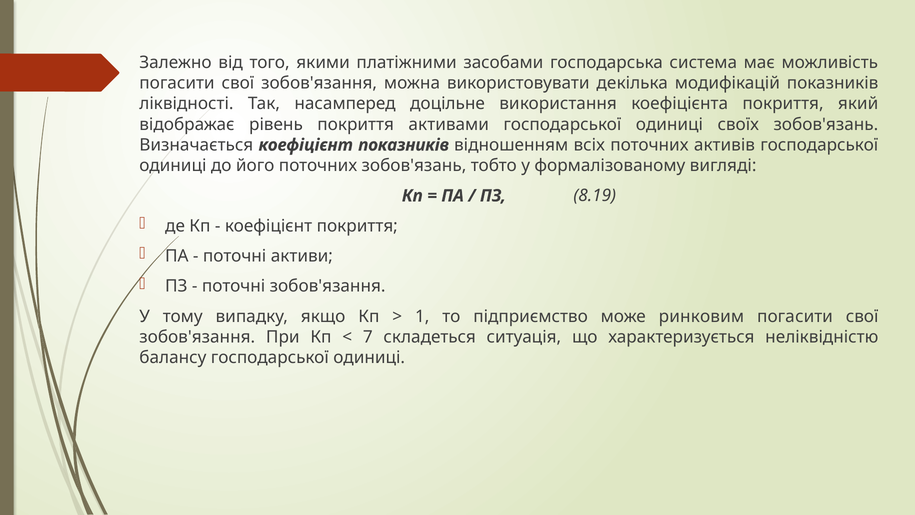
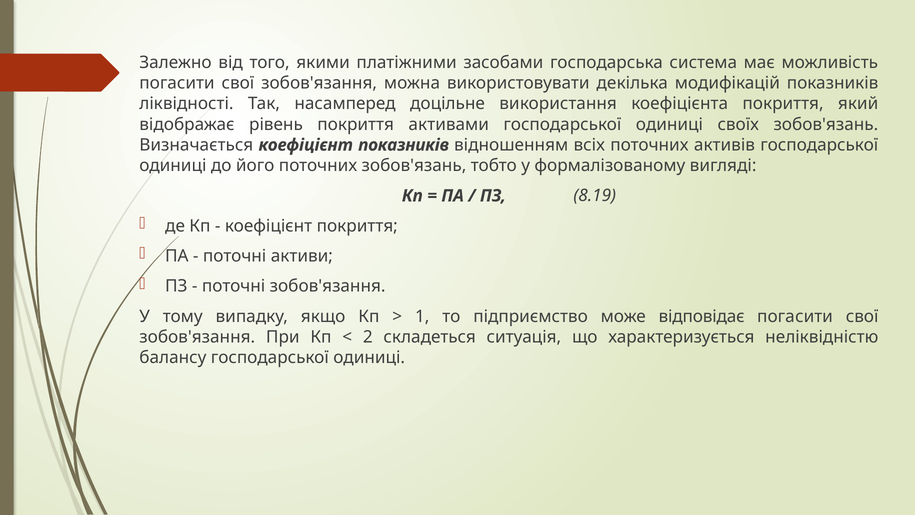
ринковим: ринковим -> відповідає (702, 316)
7: 7 -> 2 (368, 337)
